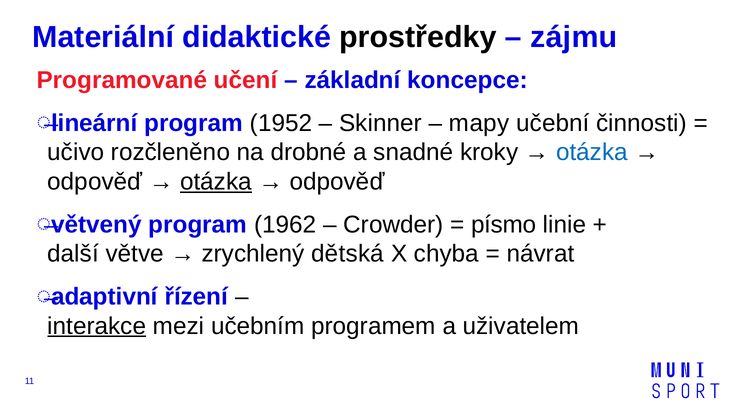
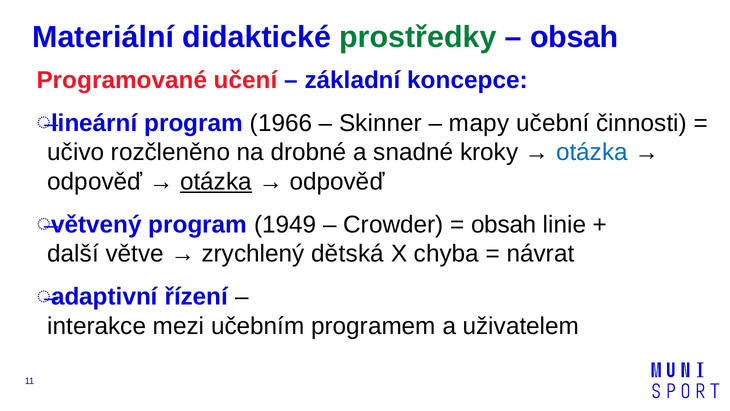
prostředky colour: black -> green (418, 37)
zájmu: zájmu -> obsah (574, 37)
1952: 1952 -> 1966 (281, 123)
1962: 1962 -> 1949 (285, 224)
písmo: písmo -> obsah (504, 224)
interakce underline: present -> none (97, 326)
